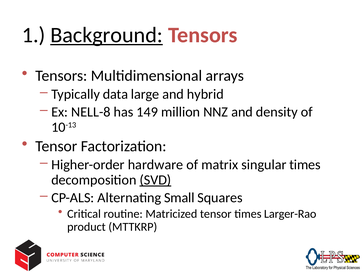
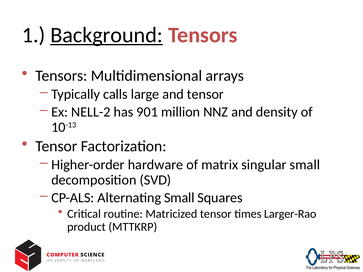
data: data -> calls (115, 94)
and hybrid: hybrid -> tensor (205, 94)
NELL-8: NELL-8 -> NELL-2 (91, 112)
149: 149 -> 901 (147, 112)
singular times: times -> small (305, 165)
SVD underline: present -> none (155, 180)
